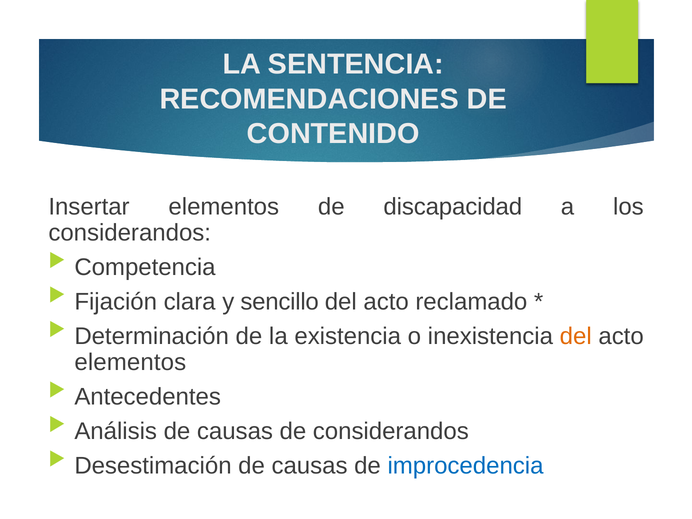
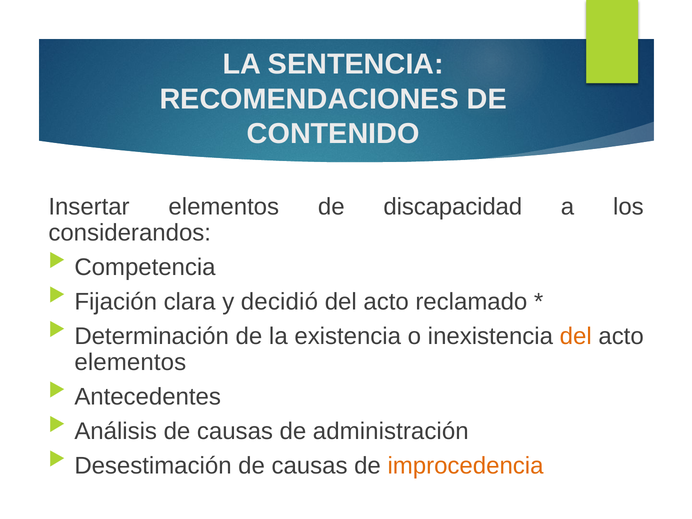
sencillo: sencillo -> decidió (279, 302)
de considerandos: considerandos -> administración (391, 431)
improcedencia colour: blue -> orange (466, 466)
